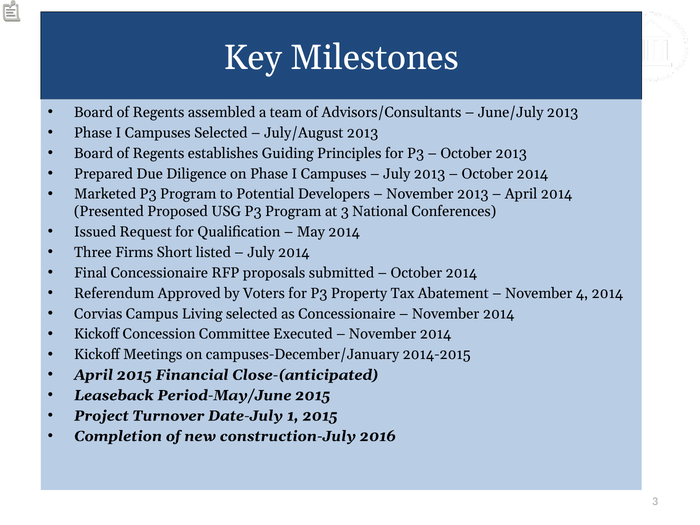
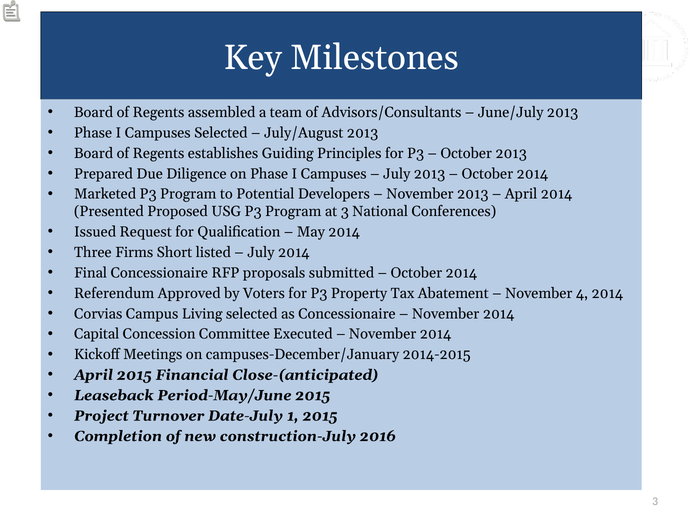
Kickoff: Kickoff -> Capital (97, 334)
